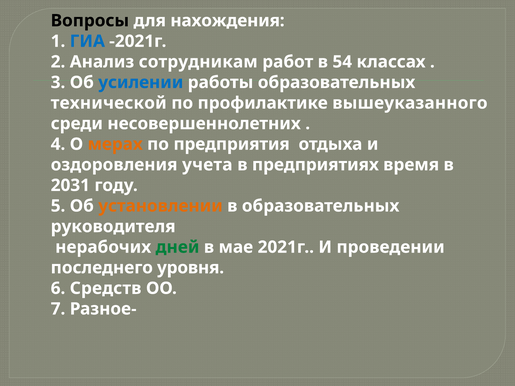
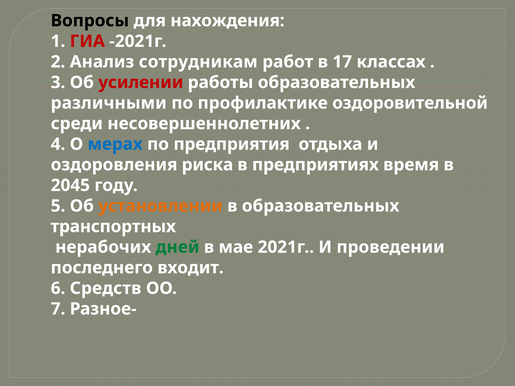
ГИА colour: blue -> red (87, 41)
54: 54 -> 17 (342, 62)
усилении colour: blue -> red (141, 82)
технической: технической -> различными (109, 103)
вышеуказанного: вышеуказанного -> оздоровительной (410, 103)
мерах colour: orange -> blue (115, 144)
учета: учета -> риска (207, 165)
2031: 2031 -> 2045 (70, 185)
руководителя: руководителя -> транспортных (113, 227)
уровня: уровня -> входит (191, 268)
